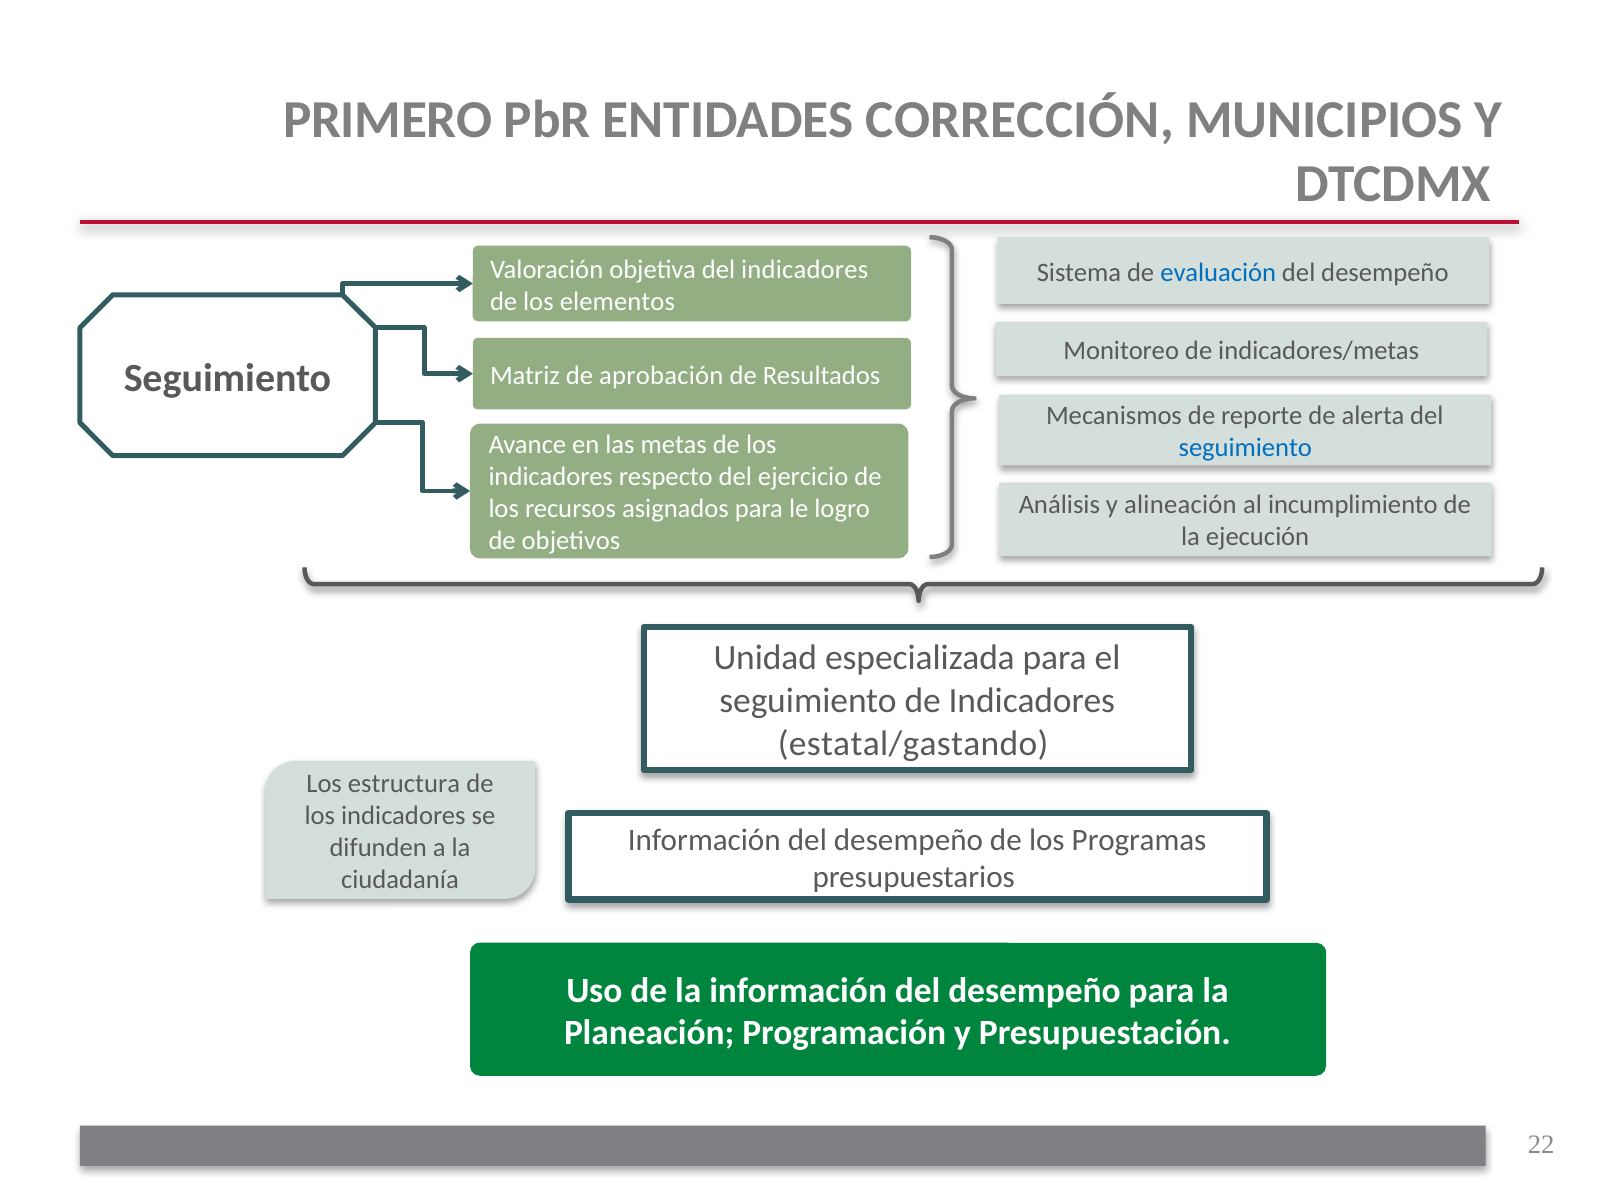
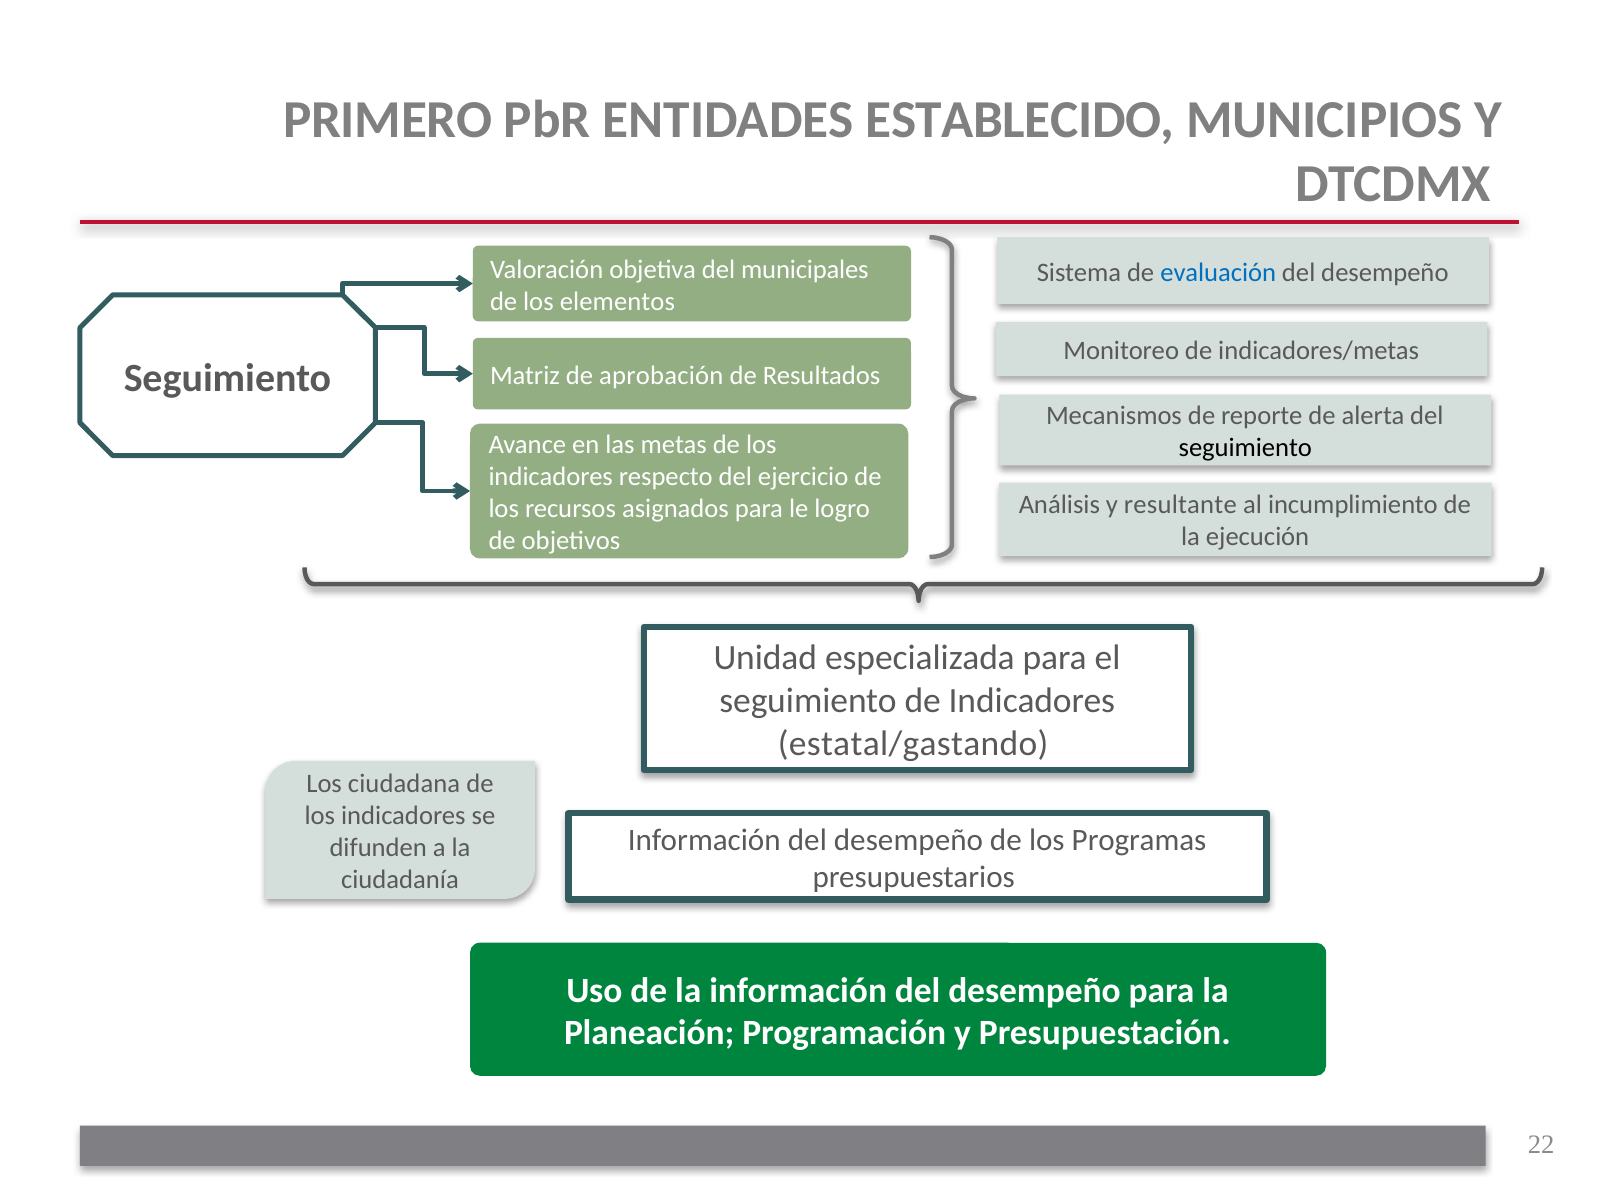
CORRECCIÓN: CORRECCIÓN -> ESTABLECIDO (1020, 120)
del indicadores: indicadores -> municipales (805, 269)
seguimiento colour: blue -> black (1245, 448)
alineación: alineación -> resultante (1180, 505)
estructura: estructura -> ciudadana (404, 784)
